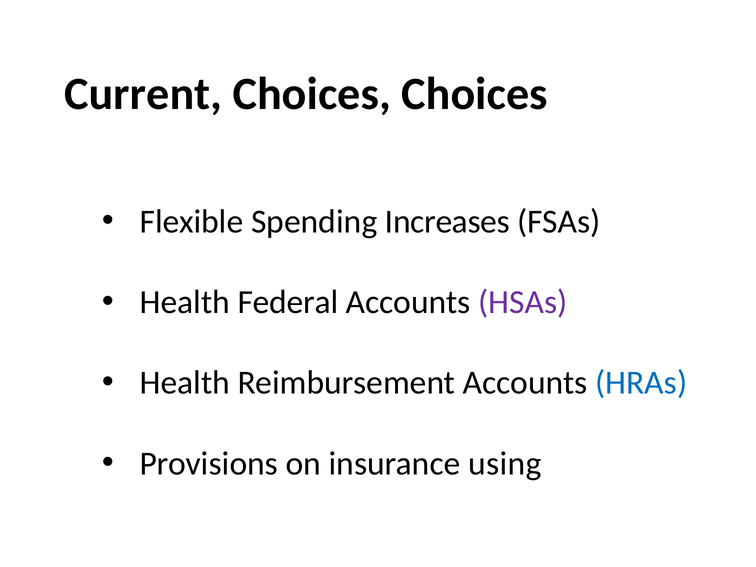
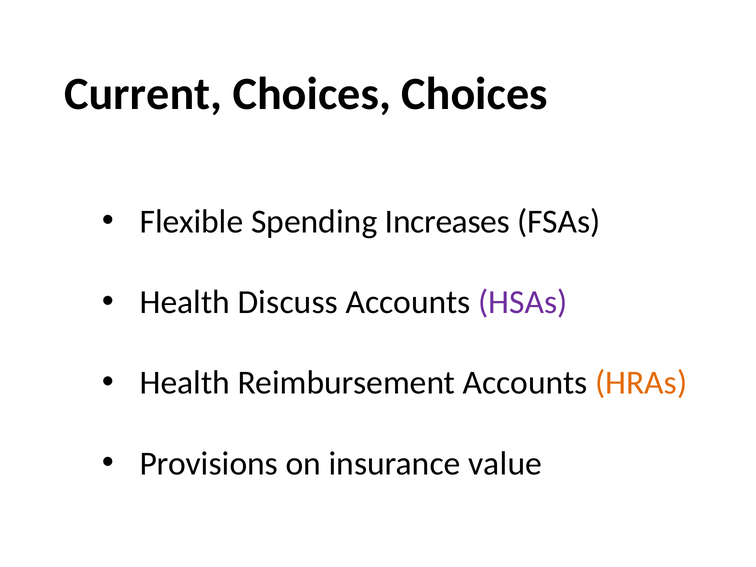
Federal: Federal -> Discuss (288, 302)
HRAs colour: blue -> orange (641, 383)
using: using -> value (505, 463)
